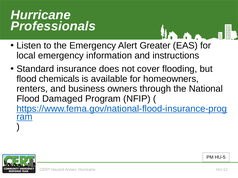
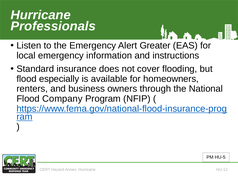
chemicals: chemicals -> especially (59, 79)
Damaged: Damaged -> Company (62, 99)
